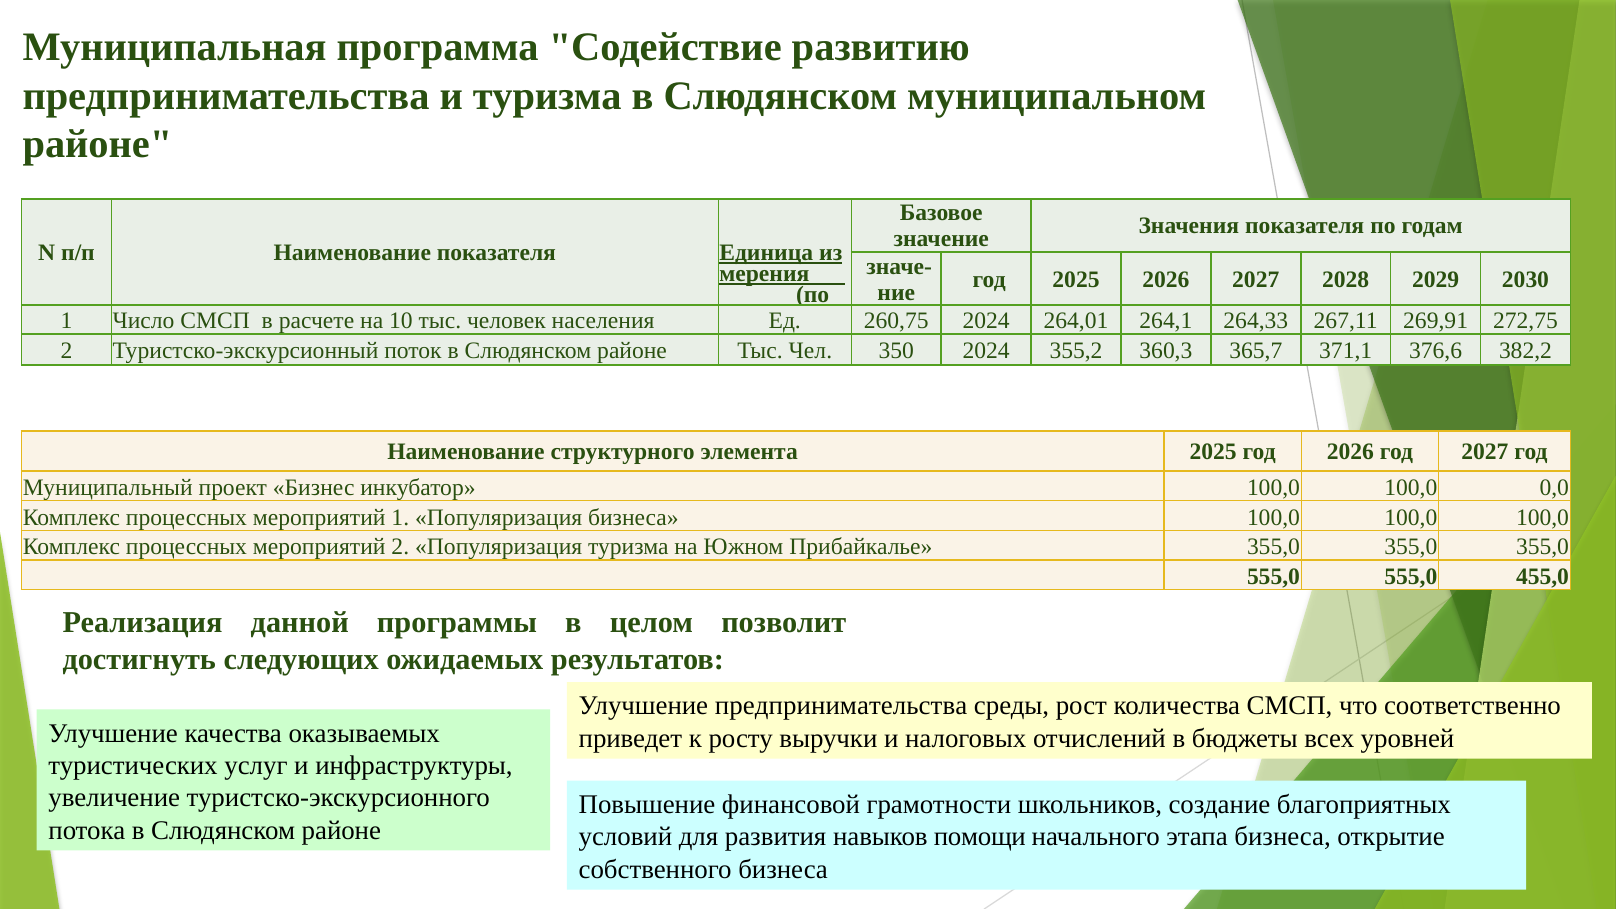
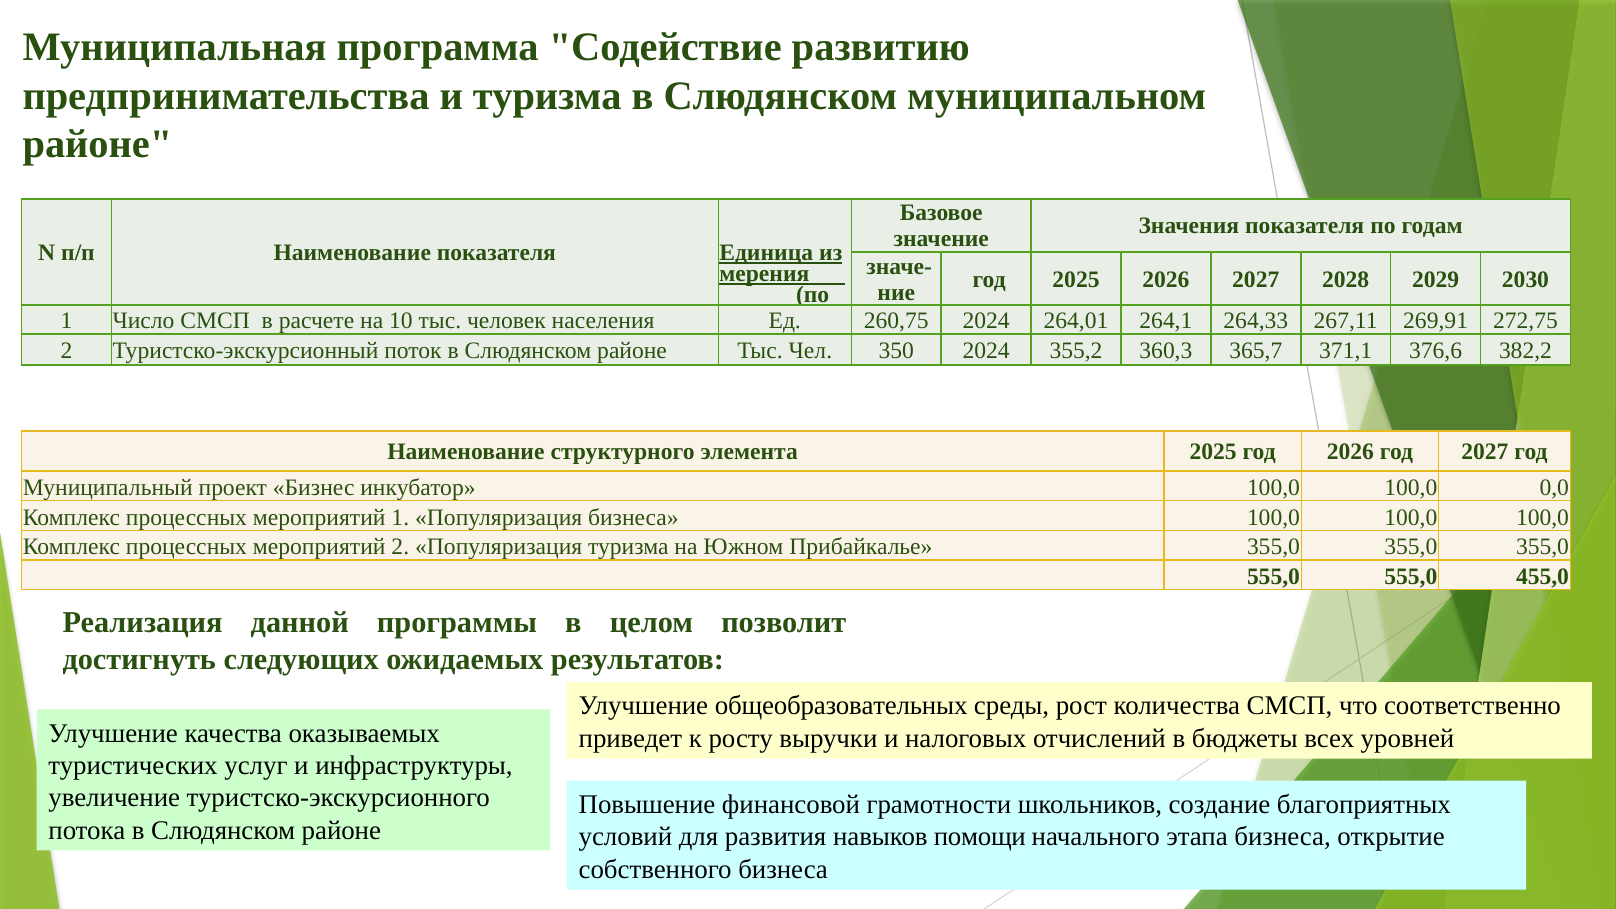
Улучшение предпринимательства: предпринимательства -> общеобразовательных (841, 706)
